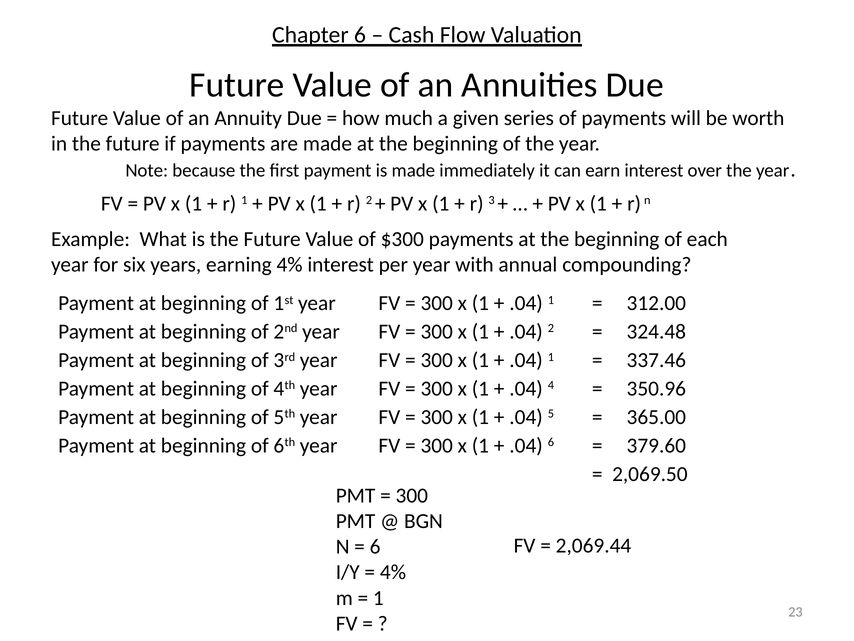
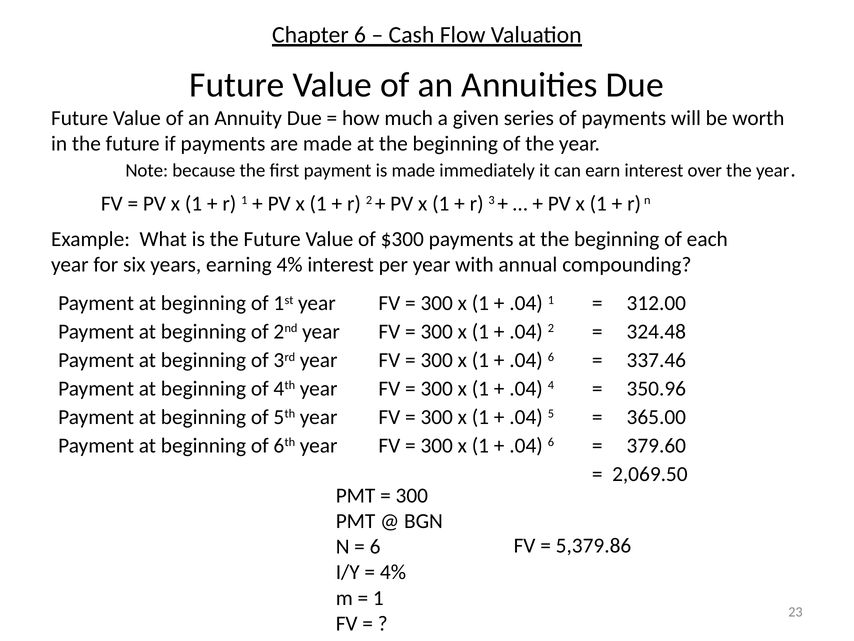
1: 1 -> 6 (551, 357)
2,069.44: 2,069.44 -> 5,379.86 (593, 545)
